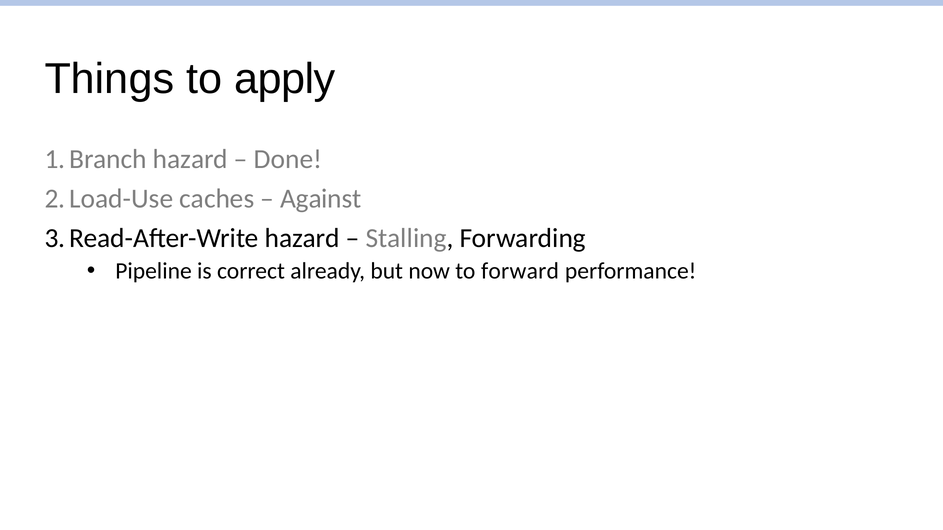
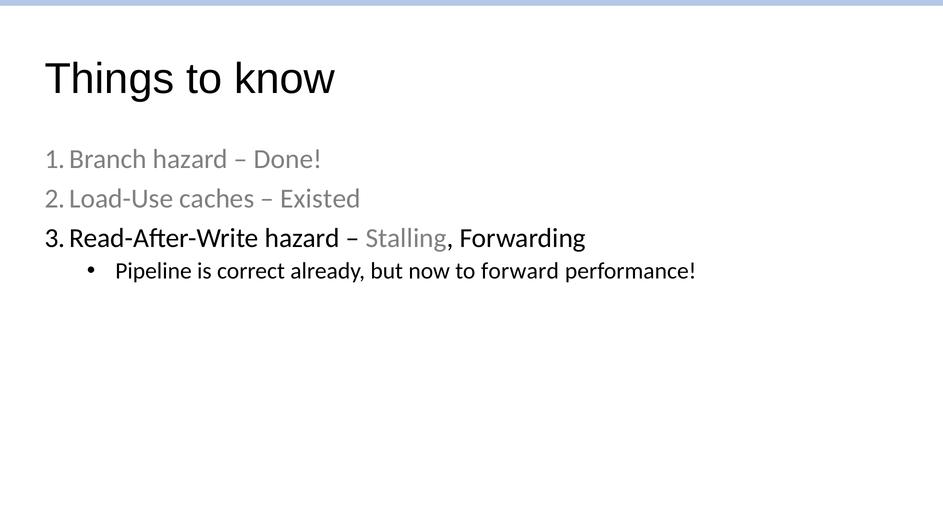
apply: apply -> know (285, 79)
Against: Against -> Existed (321, 199)
